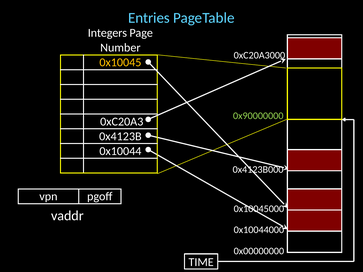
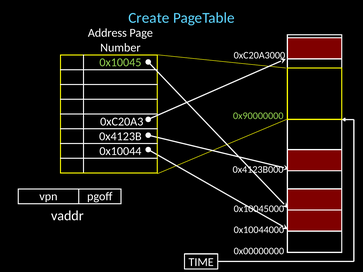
Entries: Entries -> Create (149, 18)
Integers: Integers -> Address (107, 33)
0x10045 colour: yellow -> light green (120, 63)
